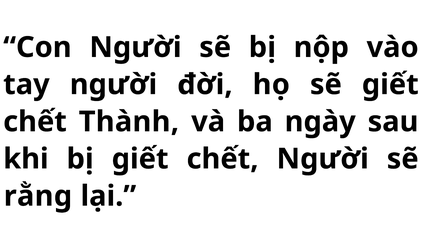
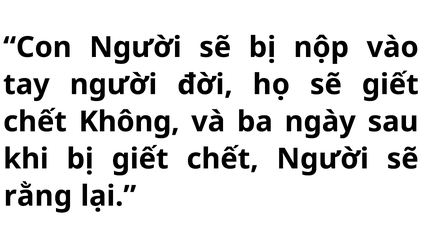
Thành: Thành -> Không (129, 122)
